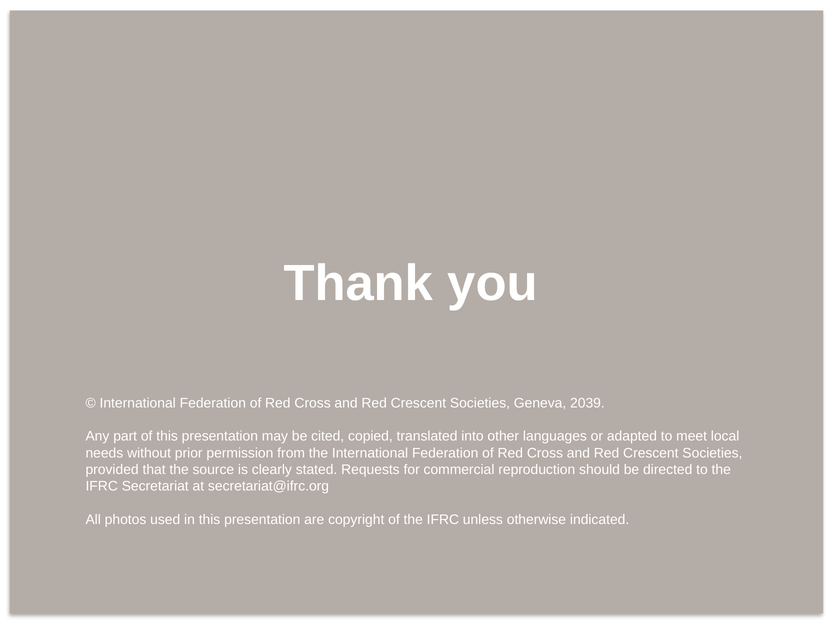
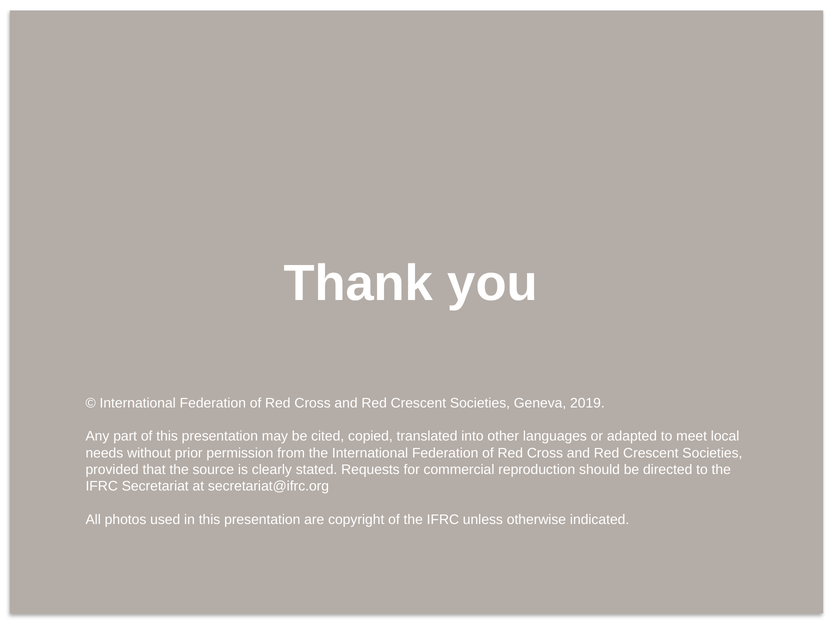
2039: 2039 -> 2019 (587, 403)
